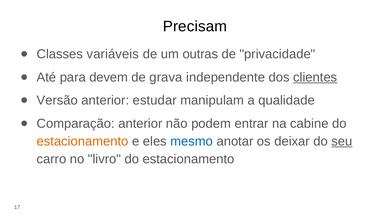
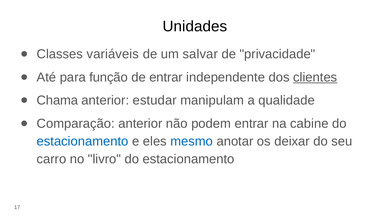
Precisam: Precisam -> Unidades (195, 27)
outras: outras -> salvar (200, 54)
devem: devem -> função (109, 77)
de grava: grava -> entrar (166, 77)
Versão: Versão -> Chama (57, 101)
estacionamento colour: orange -> blue (83, 142)
seu underline: present -> none (342, 142)
